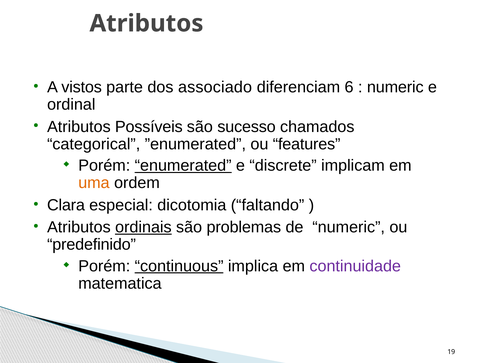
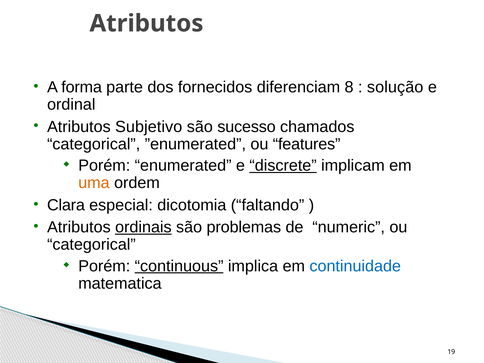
vistos: vistos -> forma (82, 87)
associado: associado -> fornecidos (215, 87)
6: 6 -> 8 (349, 87)
numeric: numeric -> solução (395, 87)
Possíveis: Possíveis -> Subjetivo (149, 127)
enumerated underline: present -> none (183, 166)
discrete underline: none -> present (283, 166)
predefinido: predefinido -> categorical (91, 245)
continuidade colour: purple -> blue (355, 266)
